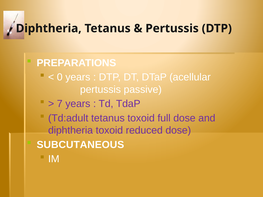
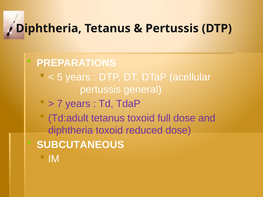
0: 0 -> 5 (60, 77)
passive: passive -> general (143, 90)
